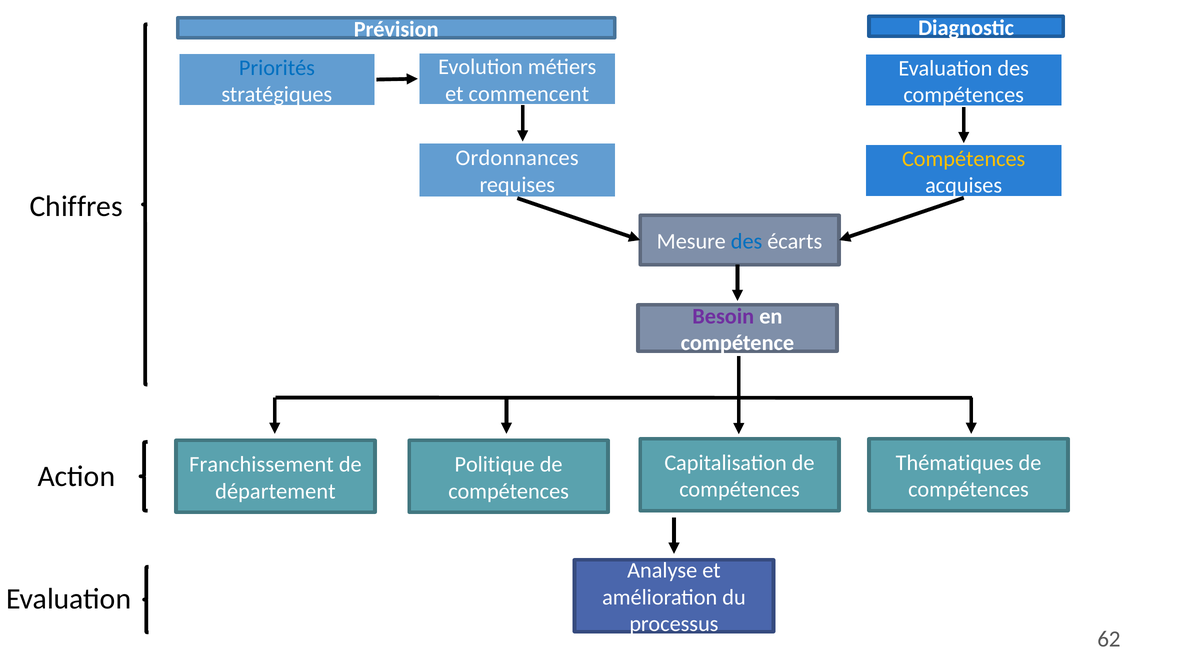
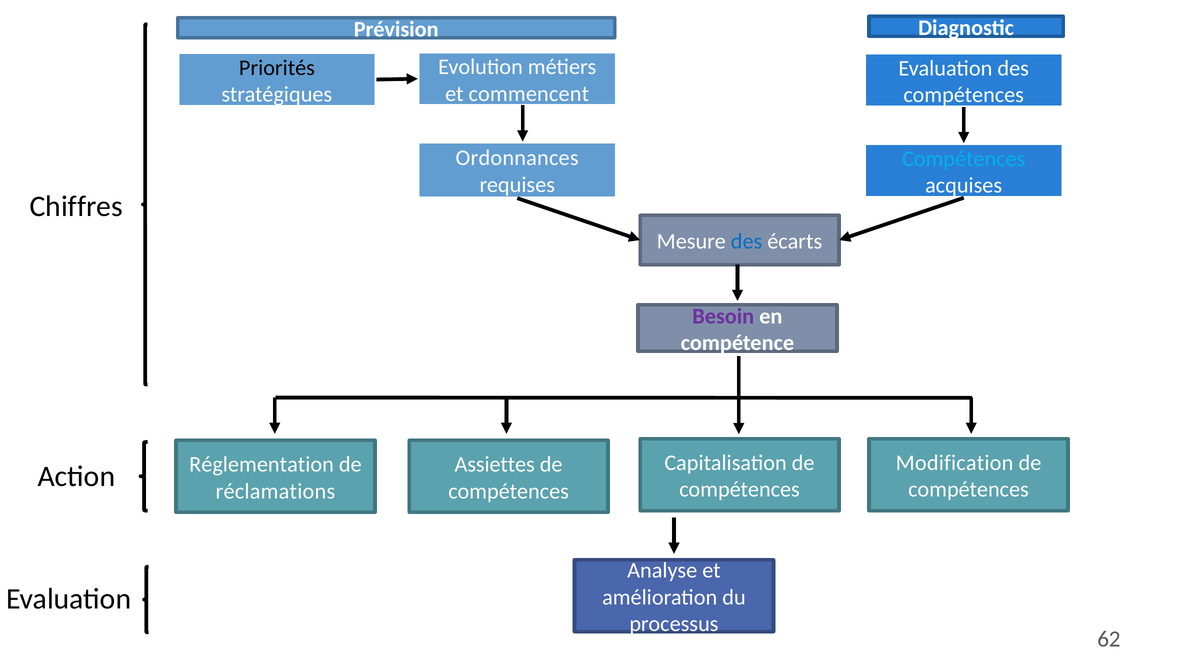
Priorités colour: blue -> black (277, 68)
Compétences colour: yellow -> light blue (964, 159)
Thématiques: Thématiques -> Modification (955, 463)
Franchissement: Franchissement -> Réglementation (262, 464)
Politique: Politique -> Assiettes (495, 464)
département: département -> réclamations (275, 491)
